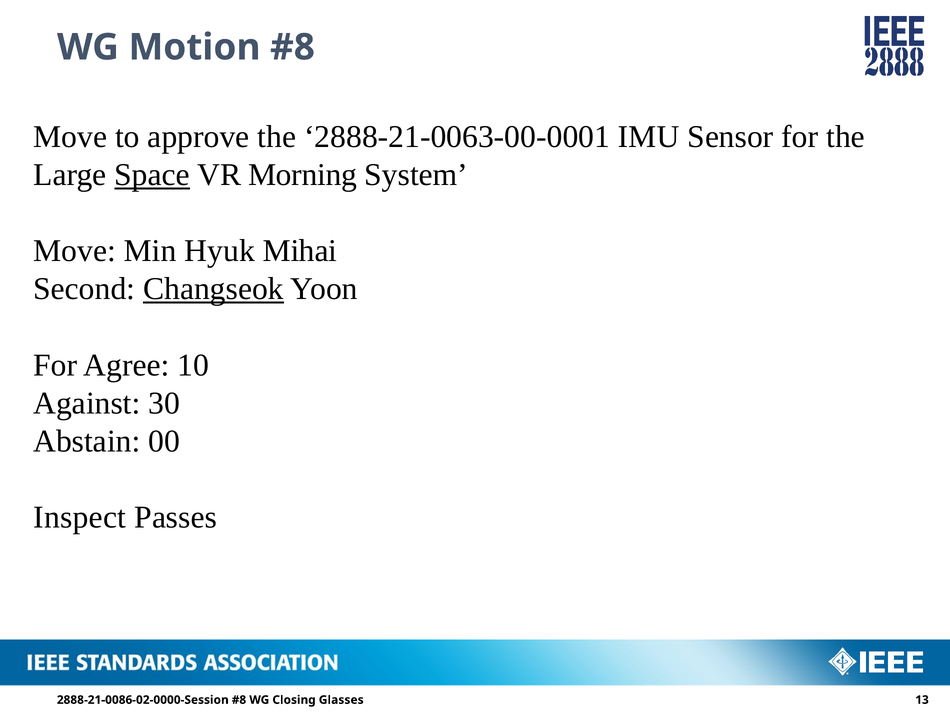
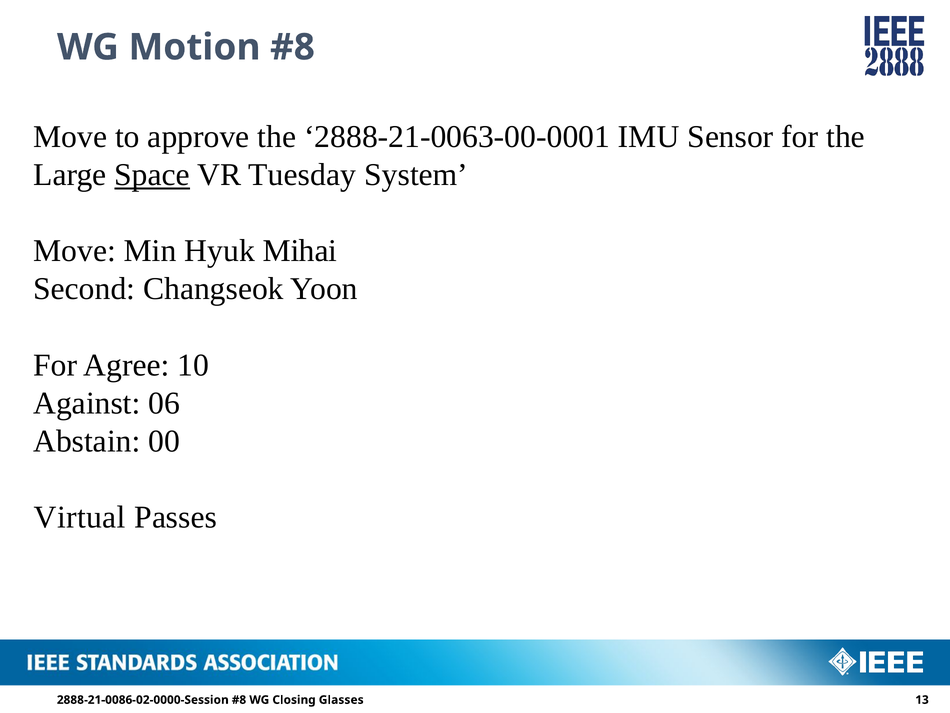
Morning: Morning -> Tuesday (302, 175)
Changseok underline: present -> none (213, 289)
30: 30 -> 06 (164, 403)
Inspect: Inspect -> Virtual (80, 517)
